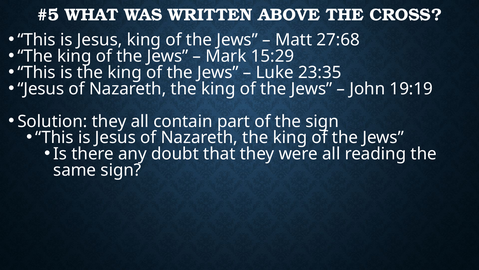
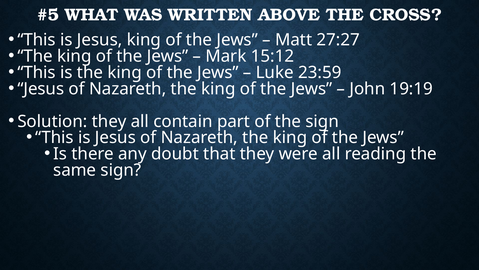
27:68: 27:68 -> 27:27 (338, 40)
15:29: 15:29 -> 15:12 (272, 56)
23:35: 23:35 -> 23:59 (320, 72)
